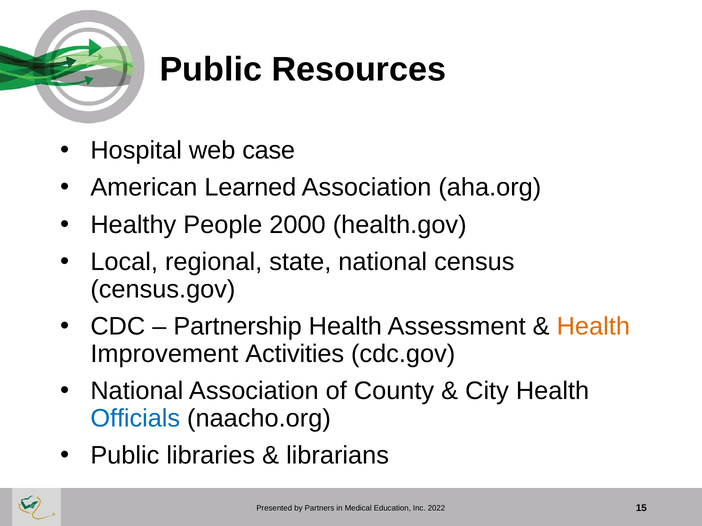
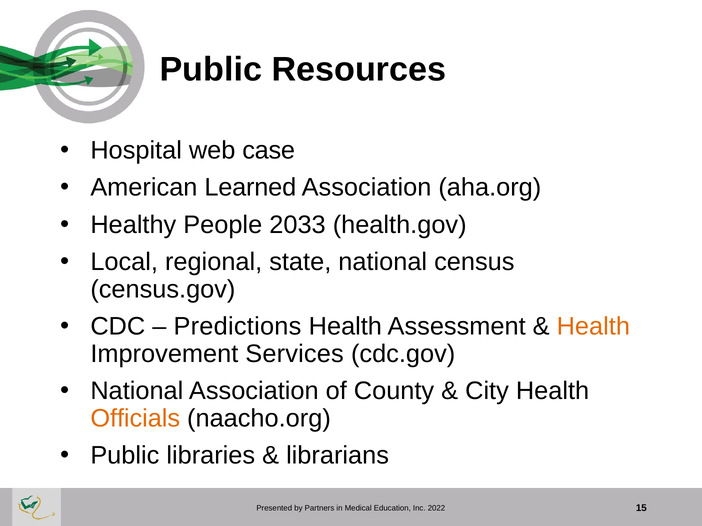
2000: 2000 -> 2033 (298, 225)
Partnership: Partnership -> Predictions (237, 327)
Activities: Activities -> Services (295, 354)
Officials colour: blue -> orange (135, 419)
